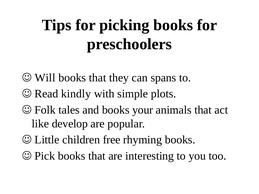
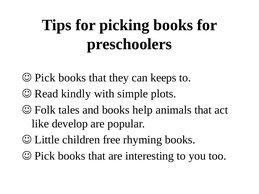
Will: Will -> Pick (45, 78)
spans: spans -> keeps (163, 78)
your: your -> help (143, 110)
